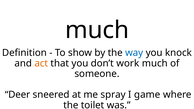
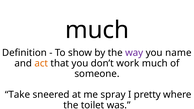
way colour: blue -> purple (134, 53)
knock: knock -> name (178, 53)
Deer: Deer -> Take (17, 95)
game: game -> pretty (147, 95)
